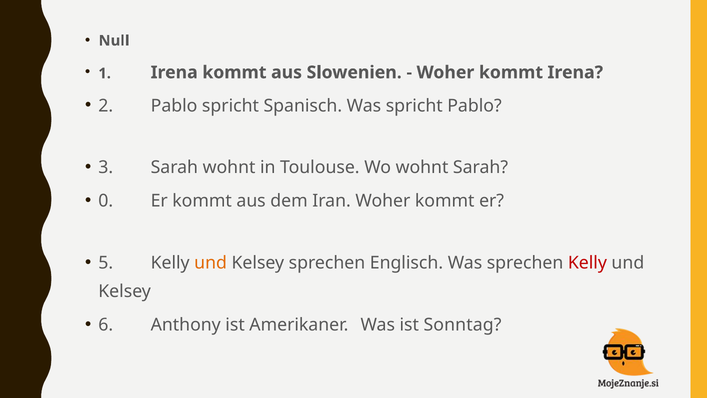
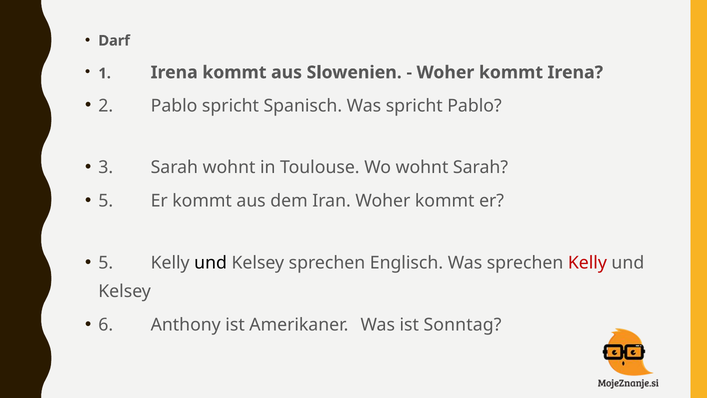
Null: Null -> Darf (114, 41)
0: 0 -> 5 (106, 201)
und colour: orange -> black (211, 263)
